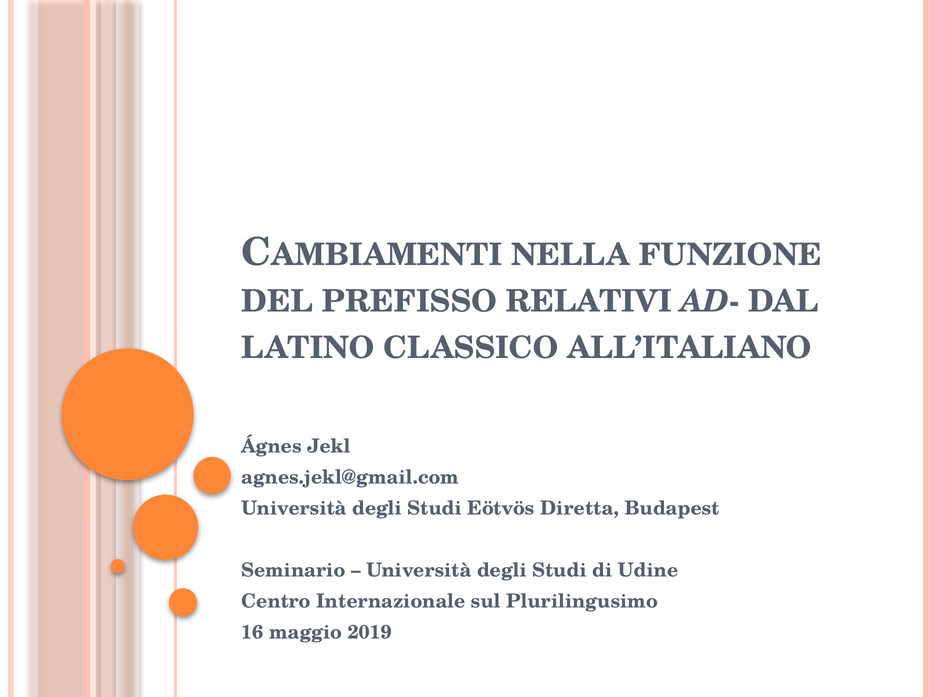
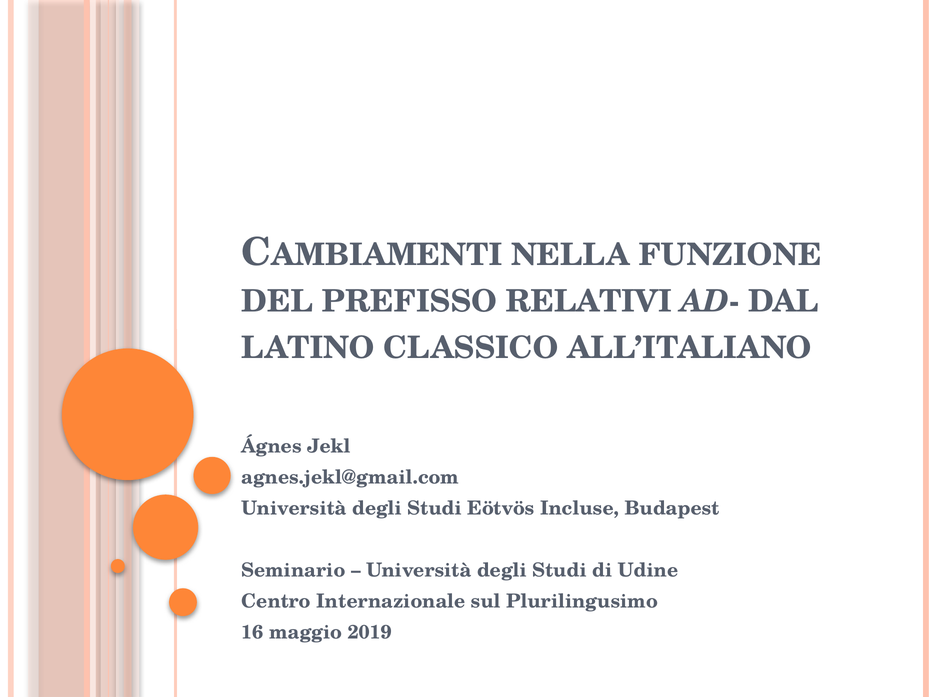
Diretta: Diretta -> Incluse (580, 508)
